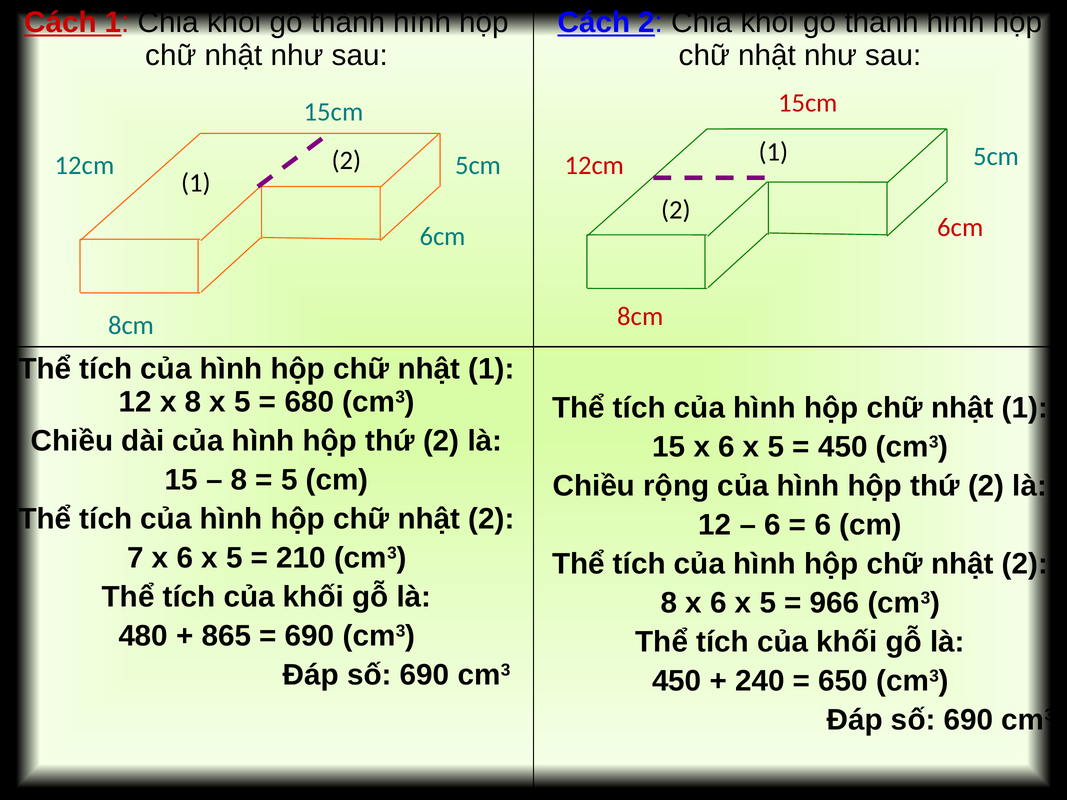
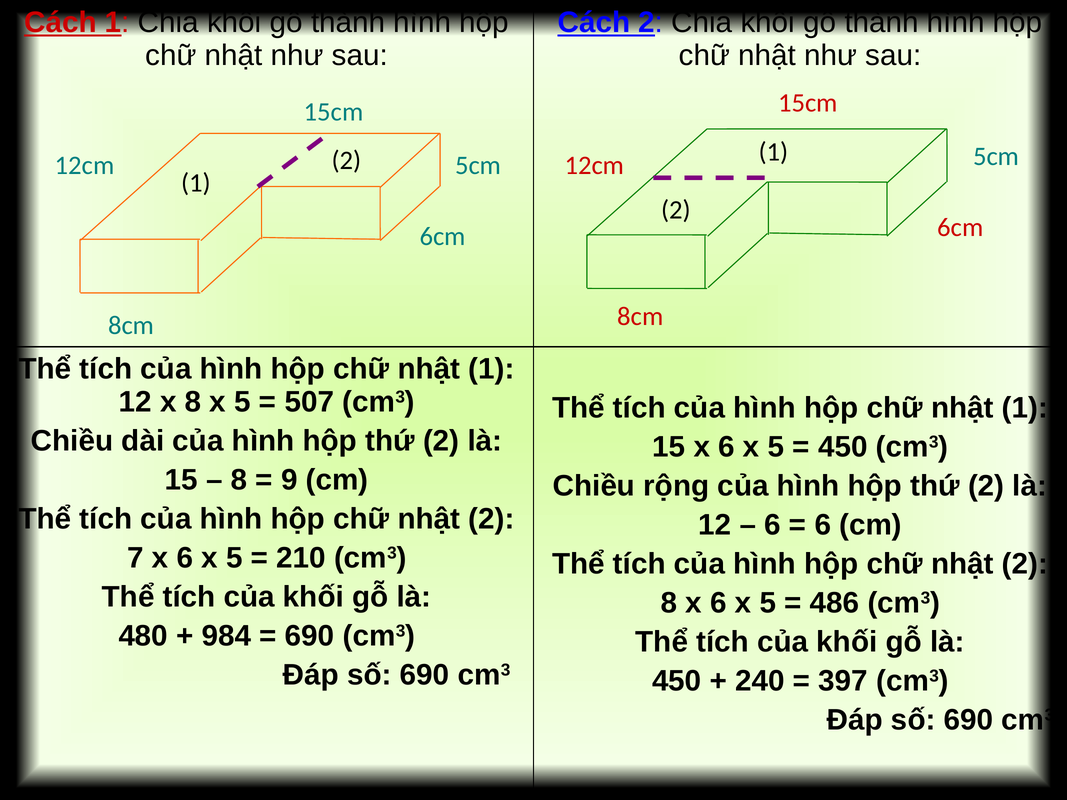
680: 680 -> 507 (309, 402)
5: 5 -> 9 (289, 480)
966: 966 -> 486 (835, 603)
865: 865 -> 984 (226, 636)
650: 650 -> 397 (843, 681)
